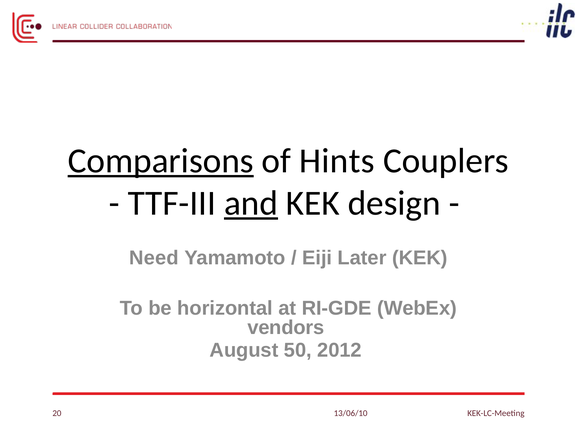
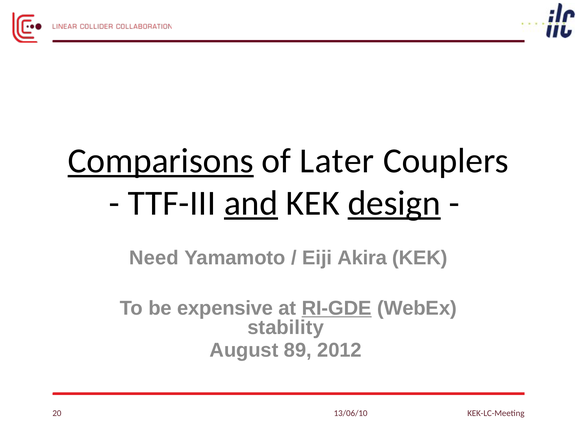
Hints: Hints -> Later (337, 161)
design underline: none -> present (394, 203)
Later: Later -> Akira (362, 258)
horizontal: horizontal -> expensive (225, 308)
RI-GDE underline: none -> present (337, 308)
vendors: vendors -> stability (286, 327)
50: 50 -> 89 (298, 350)
